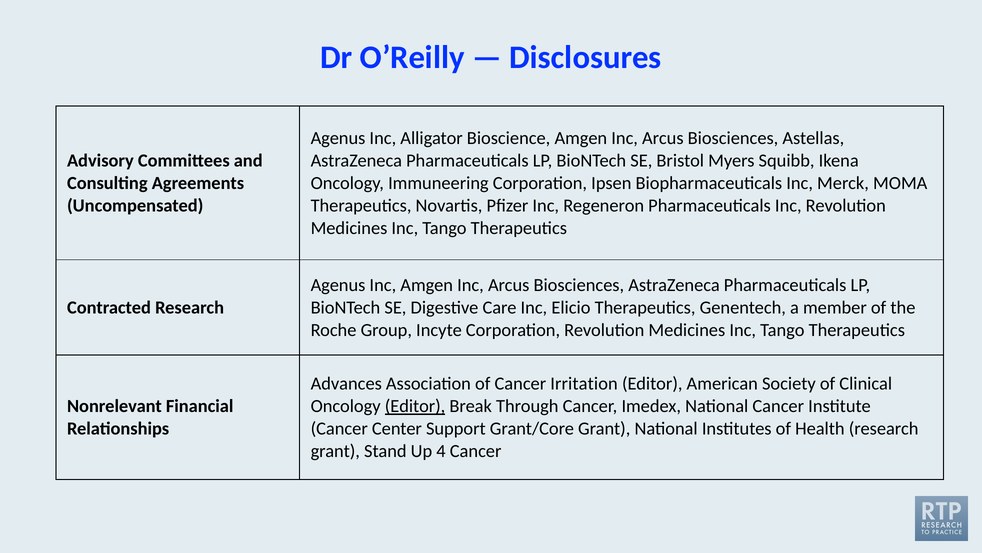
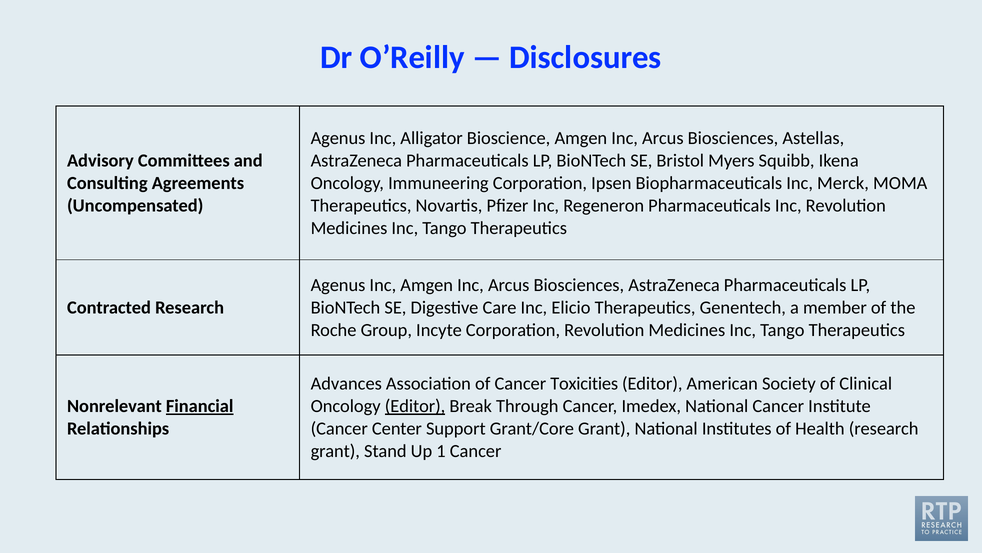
Irritation: Irritation -> Toxicities (584, 383)
Financial underline: none -> present (200, 406)
4: 4 -> 1 (441, 451)
